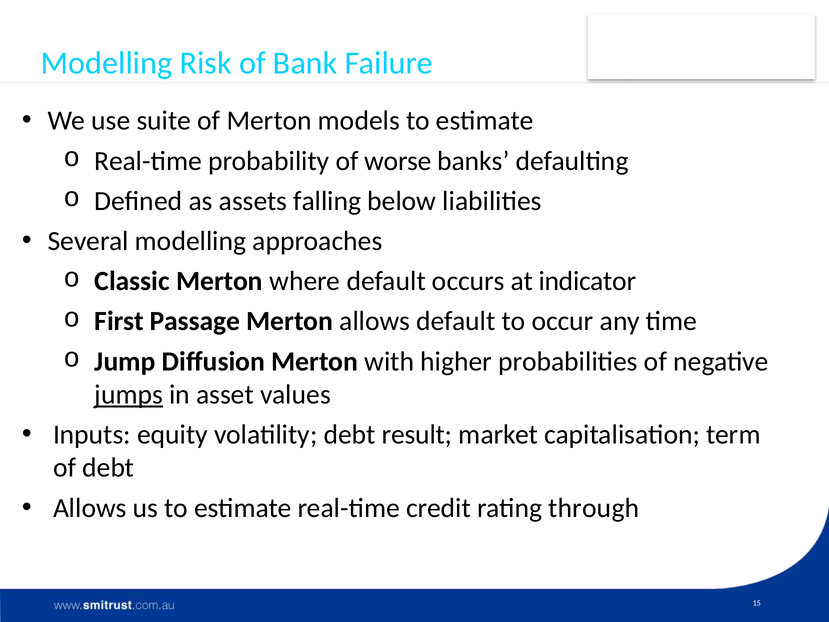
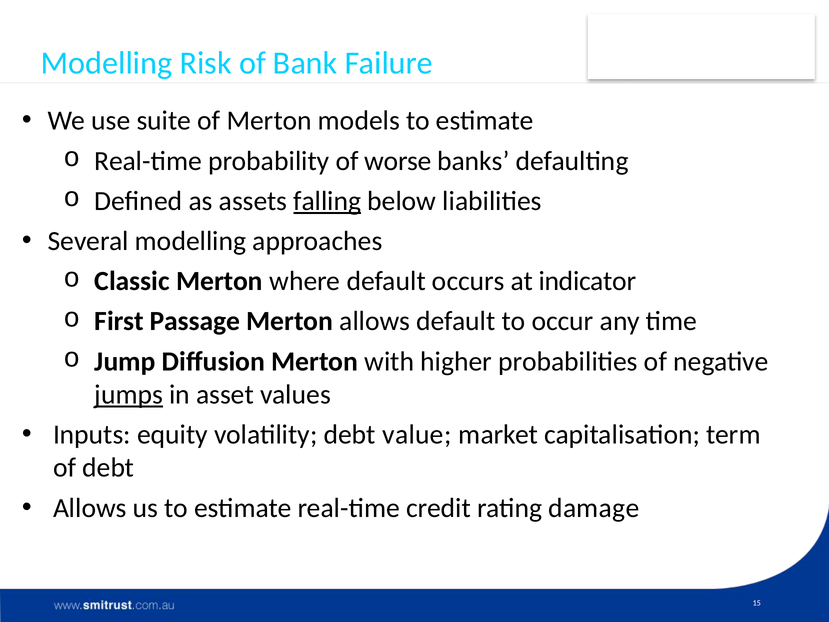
falling underline: none -> present (327, 201)
result: result -> value (417, 435)
through: through -> damage (594, 508)
